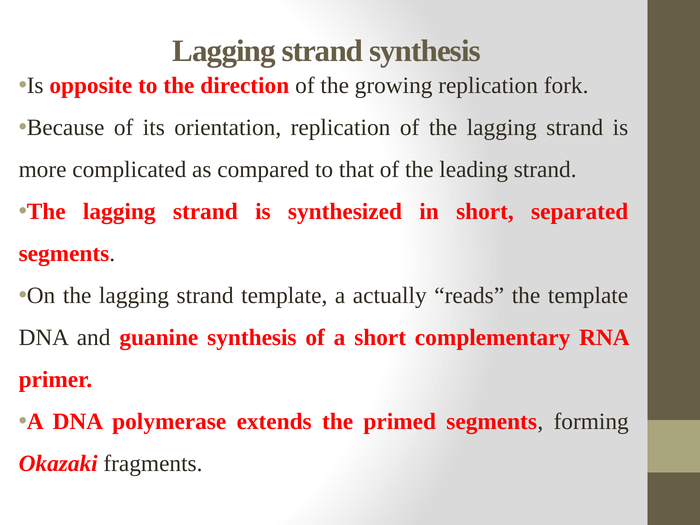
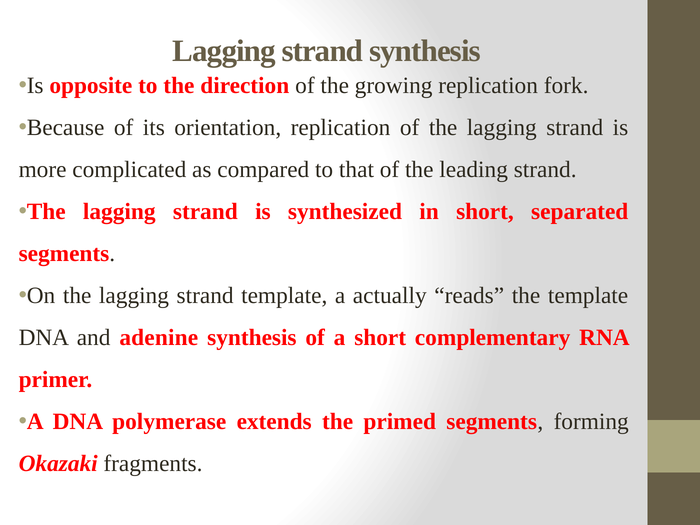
guanine: guanine -> adenine (159, 338)
